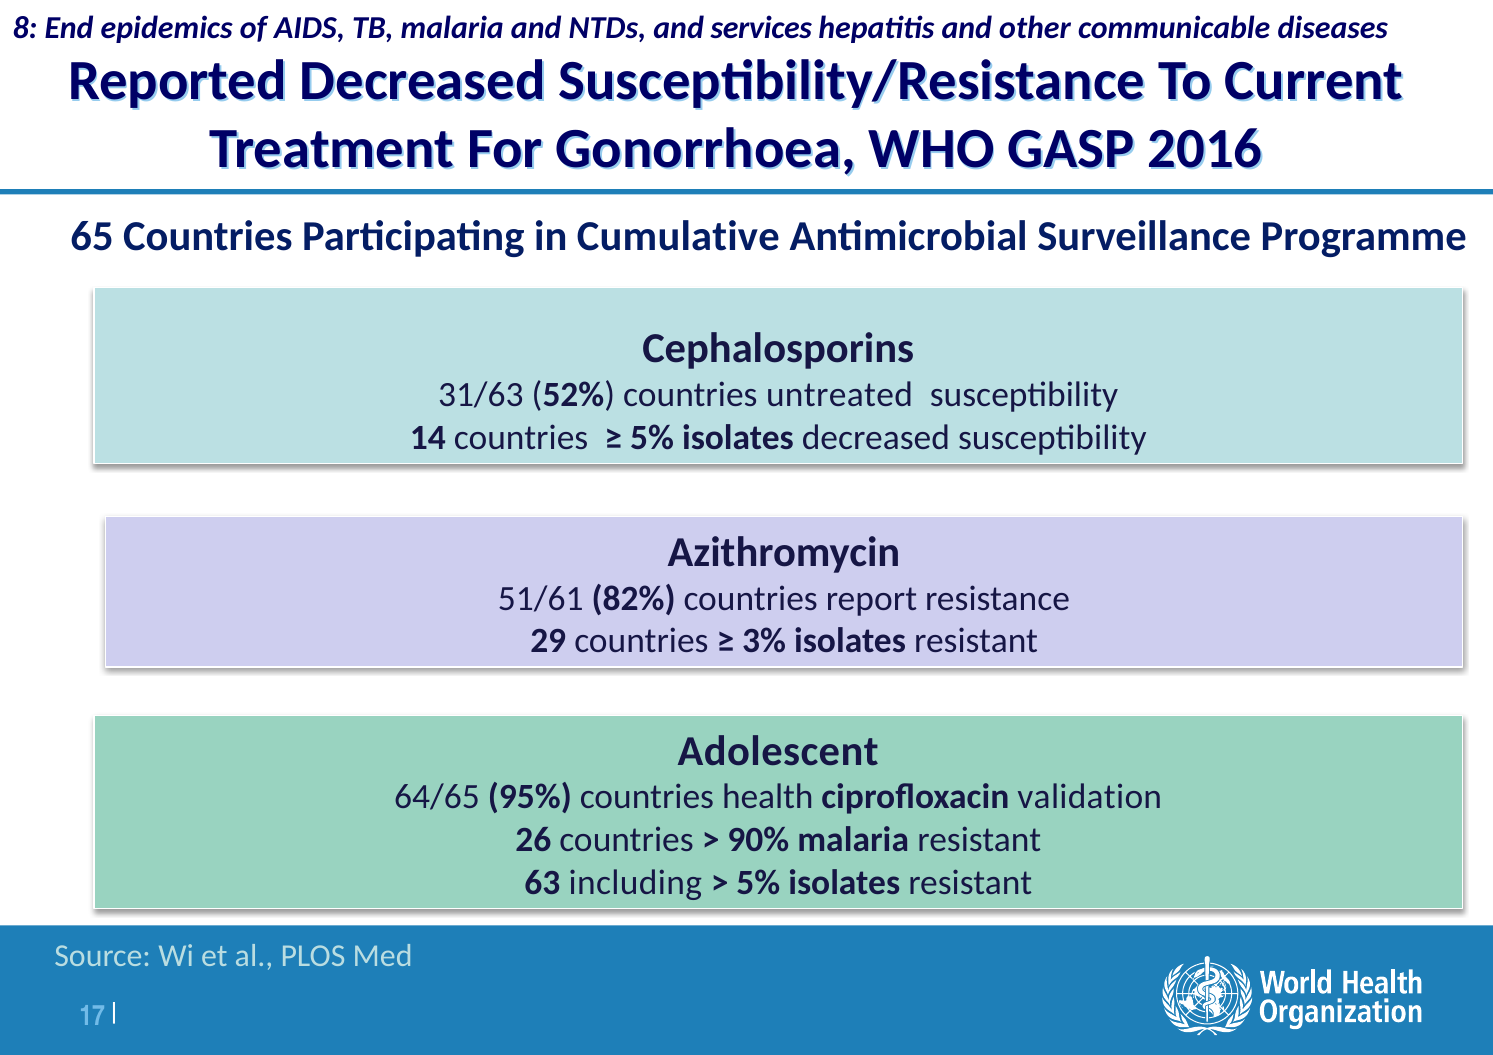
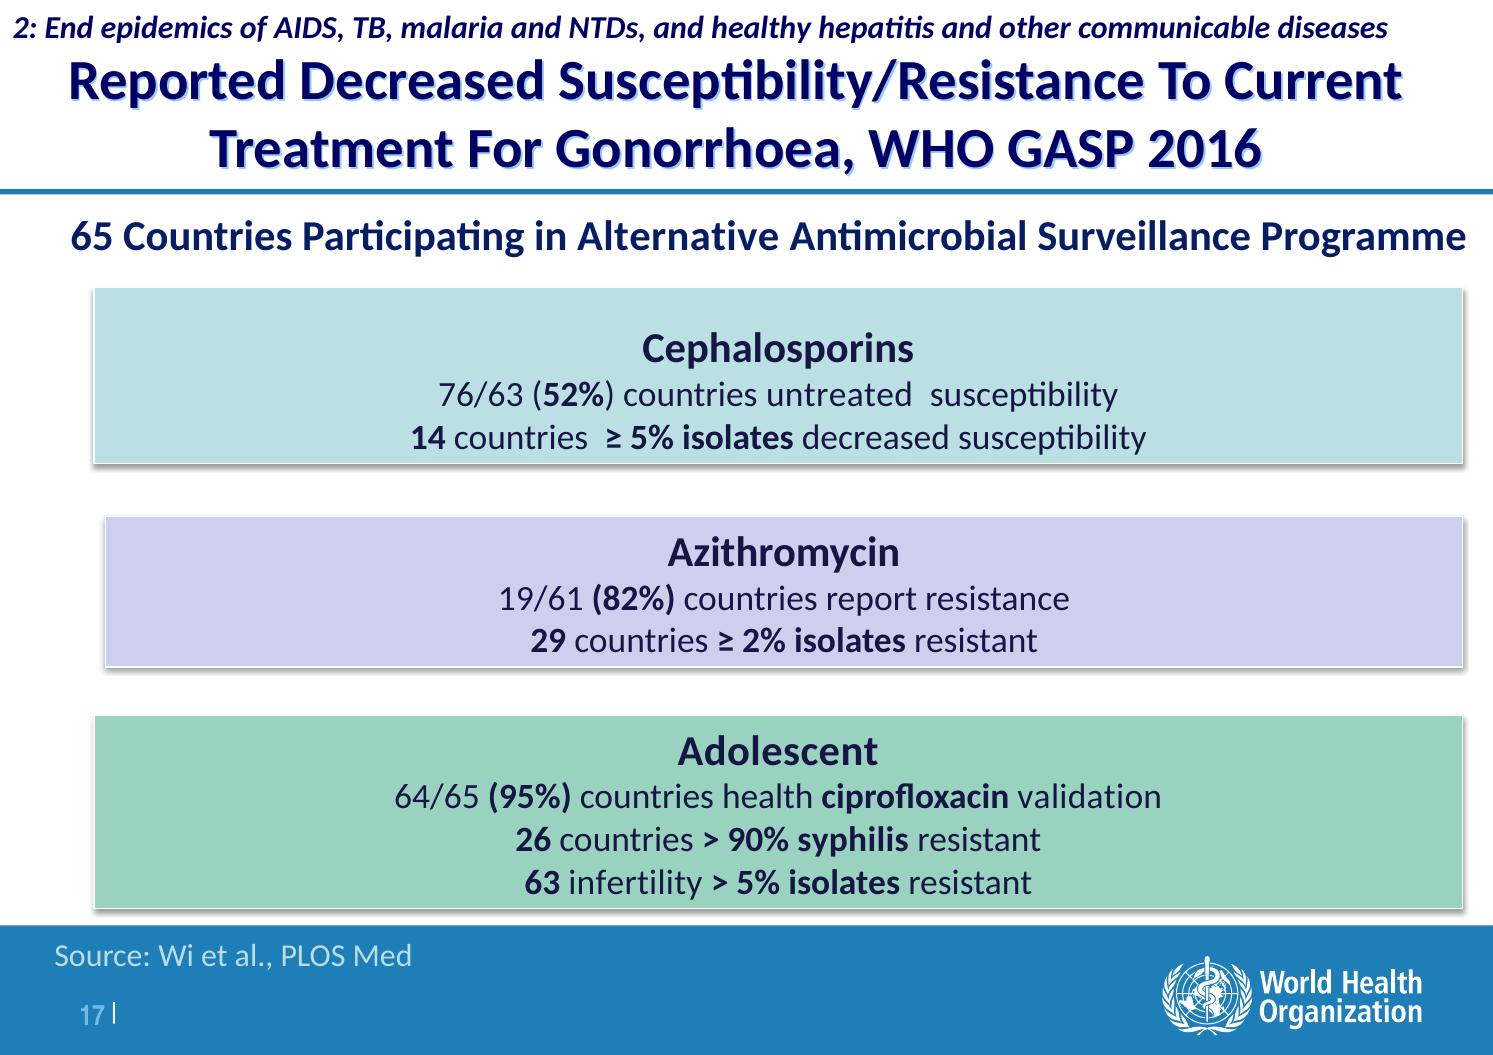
8: 8 -> 2 (25, 28)
services: services -> healthy (761, 28)
Cumulative: Cumulative -> Alternative (678, 237)
31/63: 31/63 -> 76/63 (481, 395)
51/61: 51/61 -> 19/61 (541, 599)
3%: 3% -> 2% (764, 641)
90% malaria: malaria -> syphilis (853, 840)
including: including -> infertility (635, 883)
